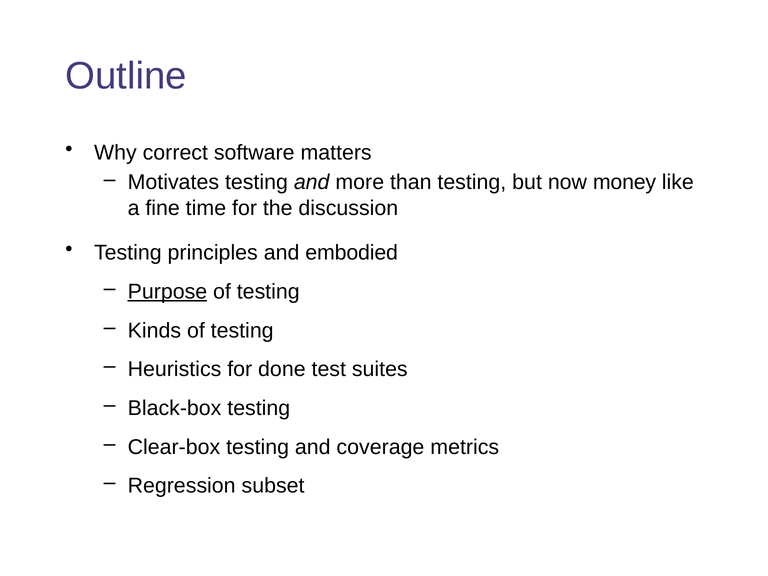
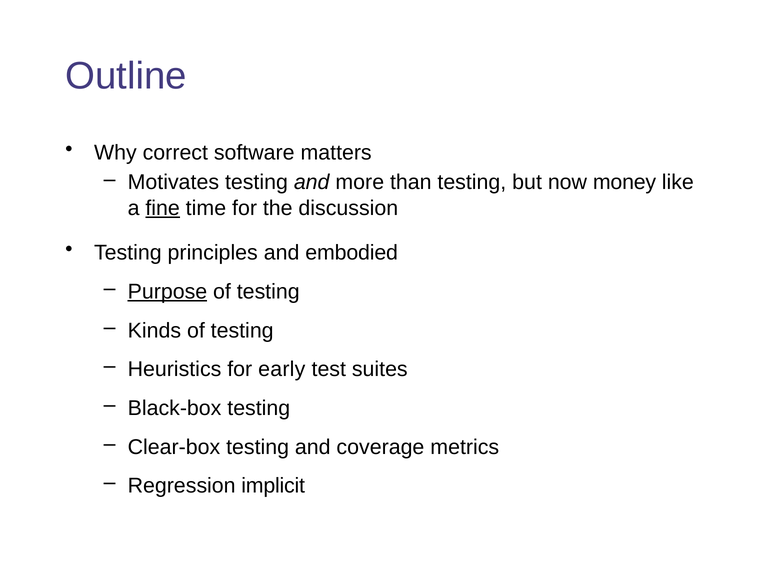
fine underline: none -> present (163, 208)
done: done -> early (282, 369)
subset: subset -> implicit (273, 486)
